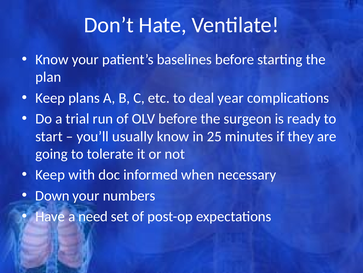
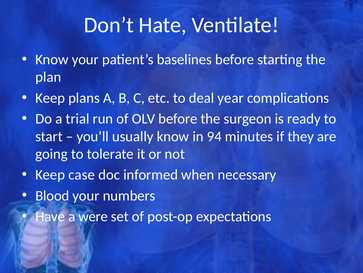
25: 25 -> 94 (214, 136)
with: with -> case (82, 174)
Down: Down -> Blood (52, 195)
need: need -> were (93, 216)
